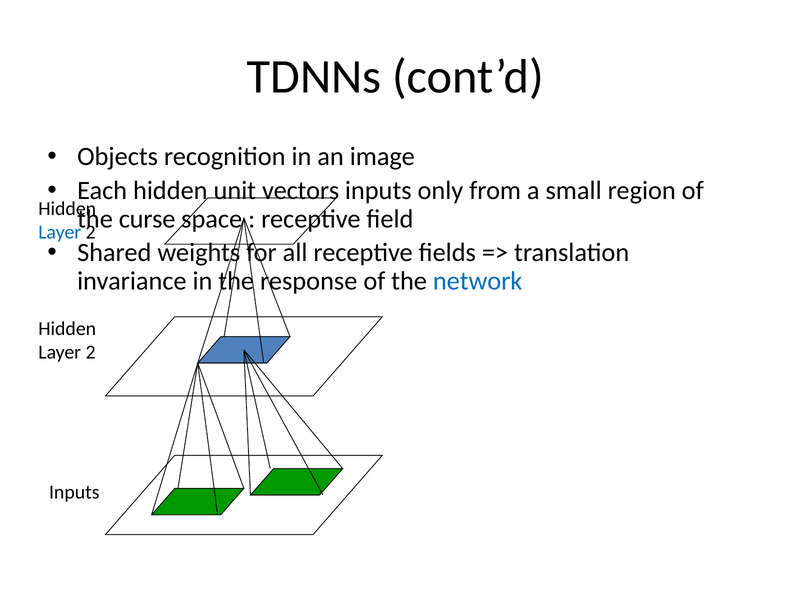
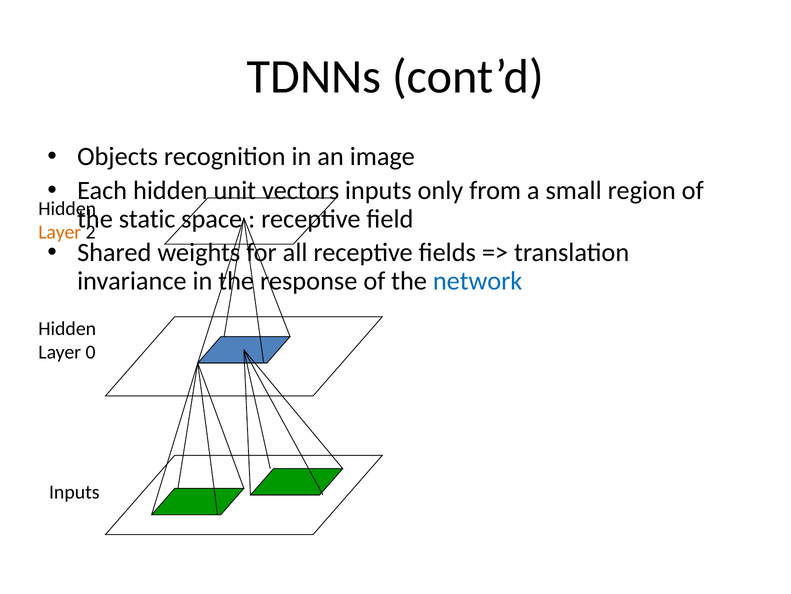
curse: curse -> static (147, 219)
Layer colour: blue -> orange (60, 232)
2: 2 -> 0 (91, 352)
